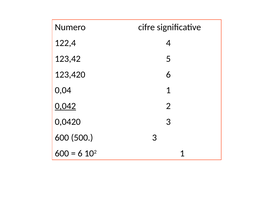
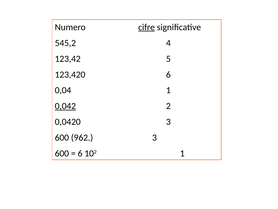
cifre underline: none -> present (147, 27)
122,4: 122,4 -> 545,2 (65, 43)
500: 500 -> 962 (82, 137)
